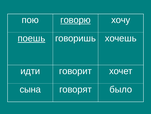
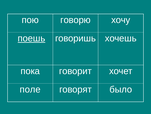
говорю underline: present -> none (76, 20)
идти: идти -> пока (30, 71)
сына: сына -> поле (30, 89)
